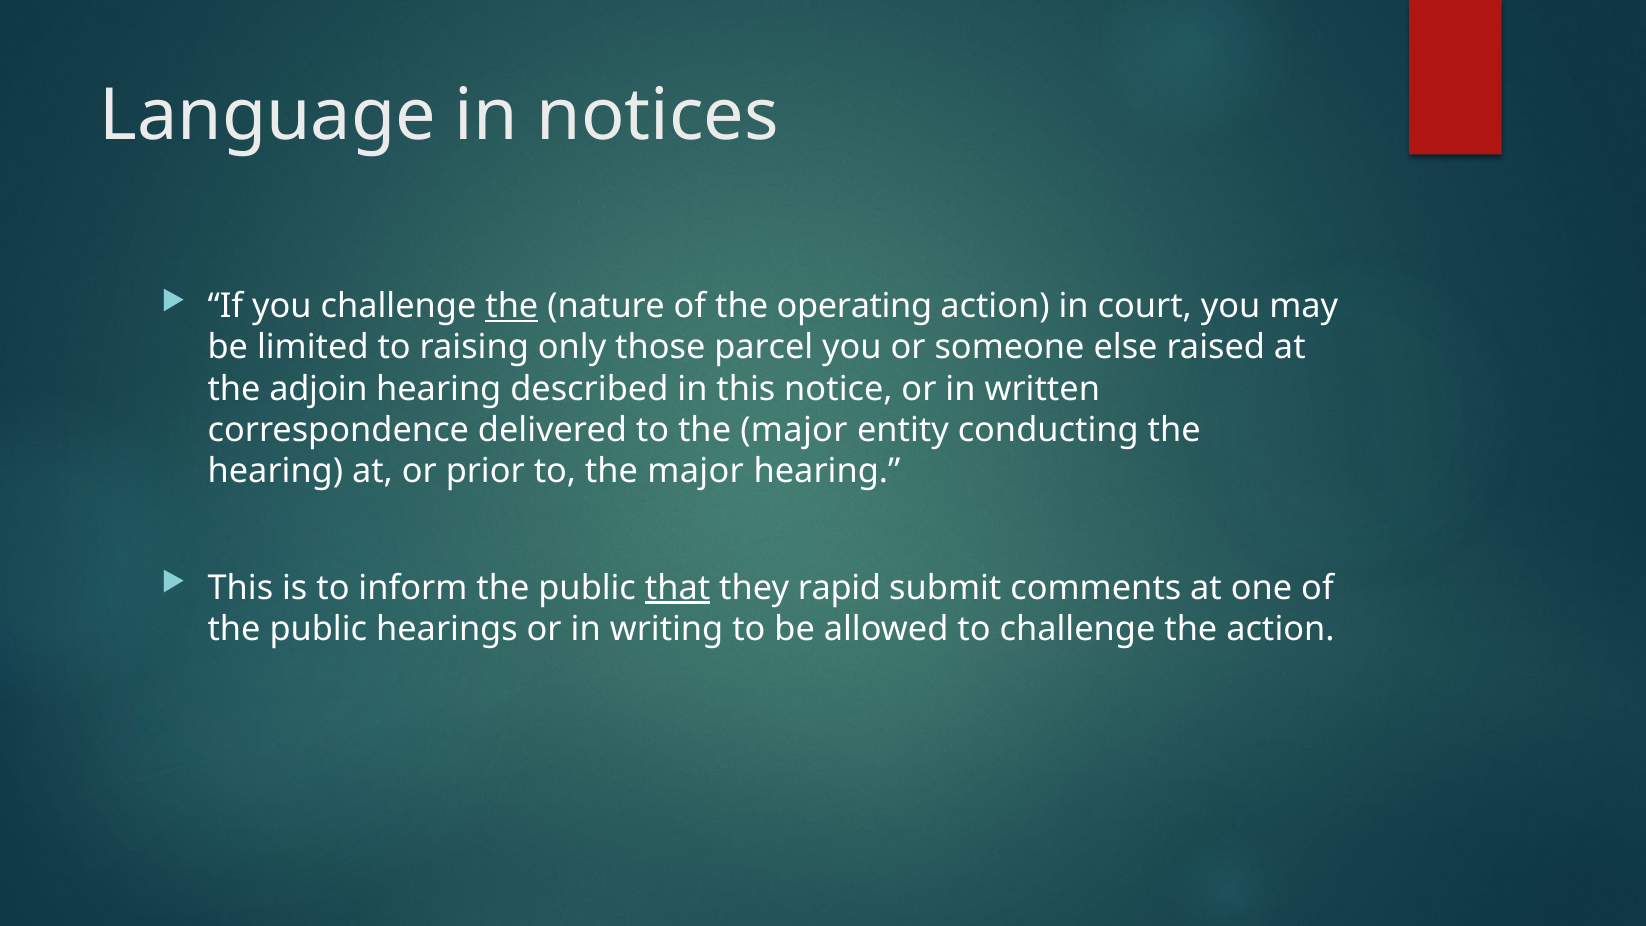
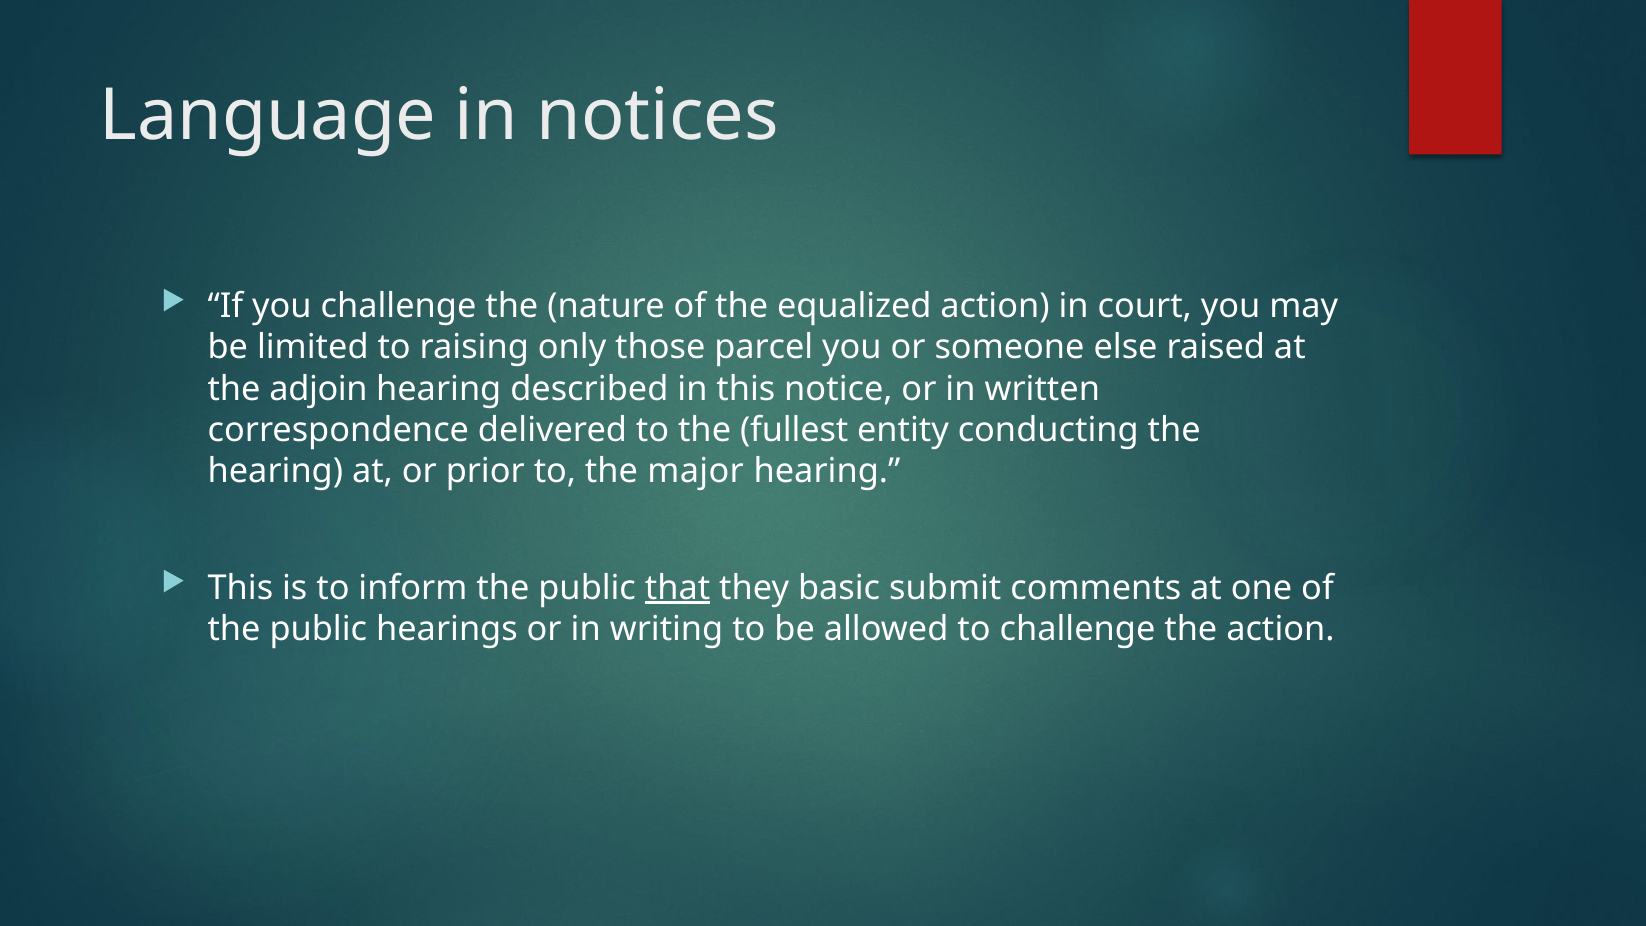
the underline: present -> none (512, 306)
operating: operating -> equalized (854, 306)
delivered to the major: major -> fullest (794, 430)
rapid: rapid -> basic (839, 588)
